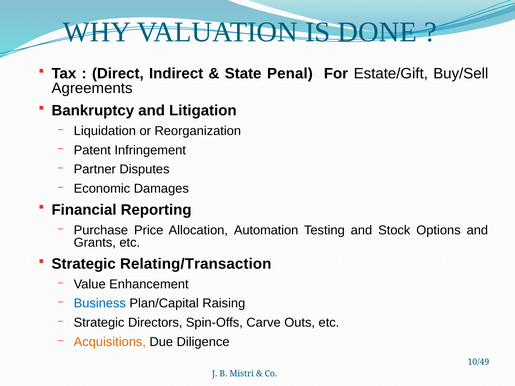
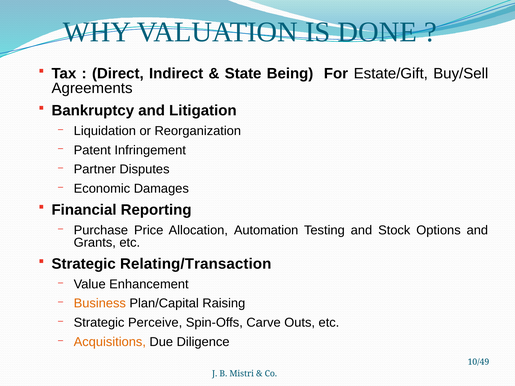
Penal: Penal -> Being (290, 74)
Business colour: blue -> orange (100, 304)
Directors: Directors -> Perceive (155, 323)
